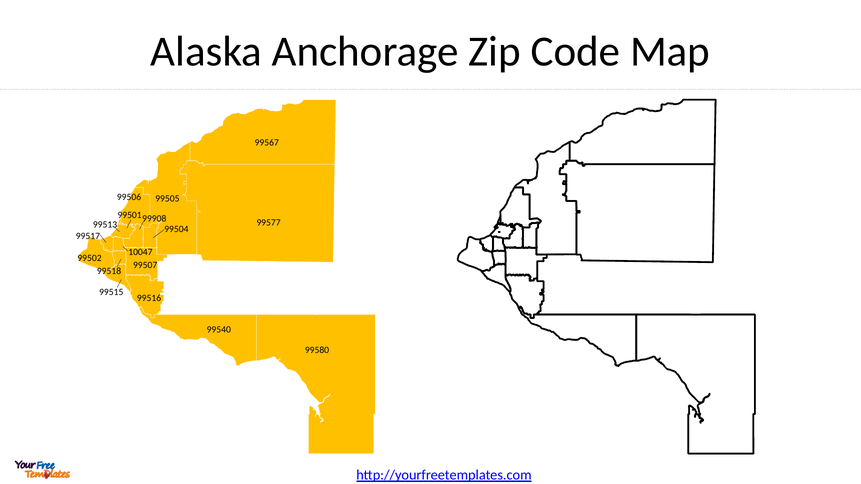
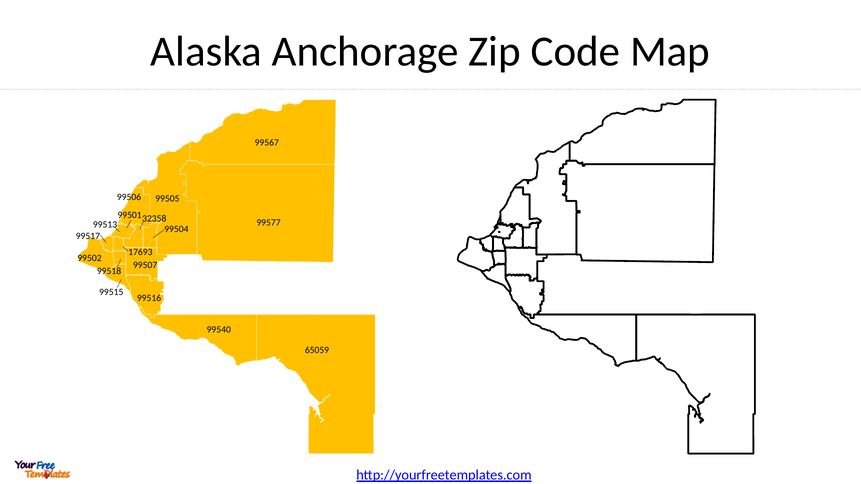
99908: 99908 -> 32358 (154, 219)
10047: 10047 -> 17693 (140, 252)
99580: 99580 -> 65059 (317, 351)
